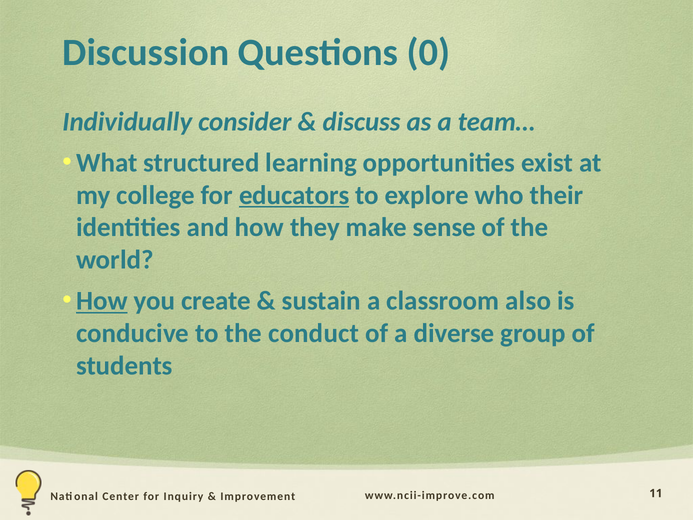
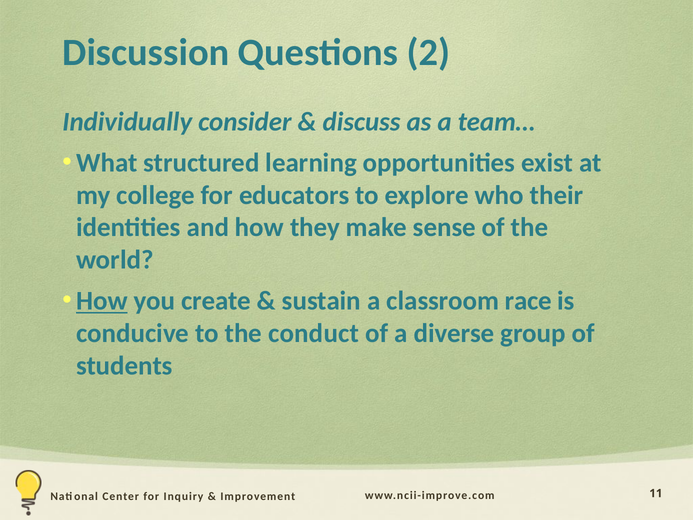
0: 0 -> 2 (429, 53)
educators underline: present -> none (294, 195)
also: also -> race (528, 301)
